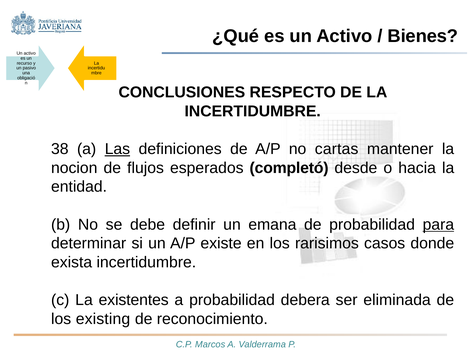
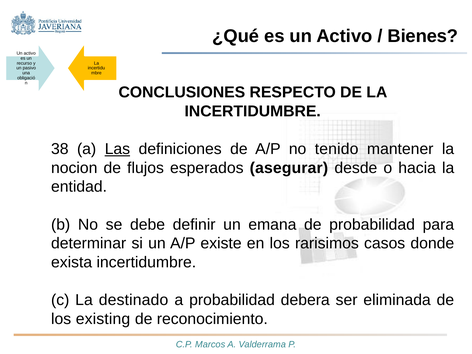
cartas: cartas -> tenido (337, 149)
completó: completó -> asegurar (289, 168)
para underline: present -> none (438, 225)
existentes: existentes -> destinado (134, 300)
